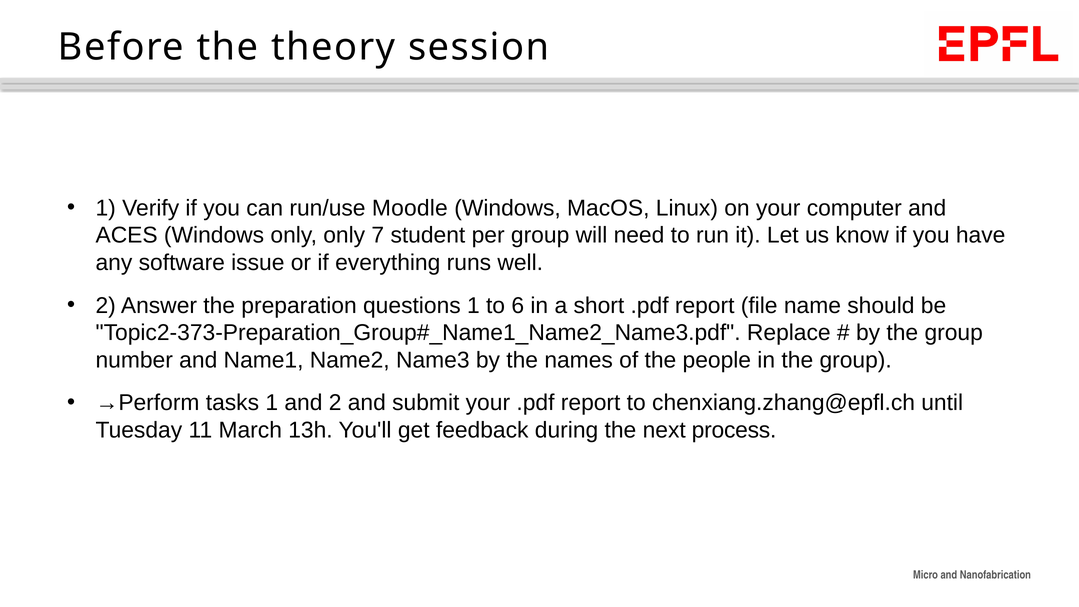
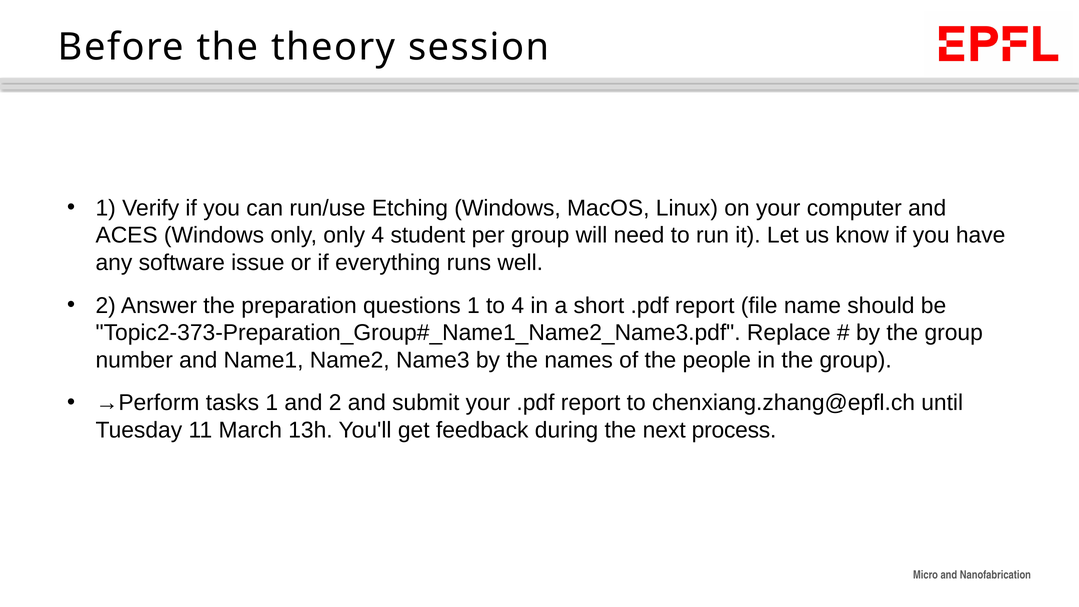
Moodle: Moodle -> Etching (410, 208)
only 7: 7 -> 4 (378, 235)
to 6: 6 -> 4 (518, 305)
